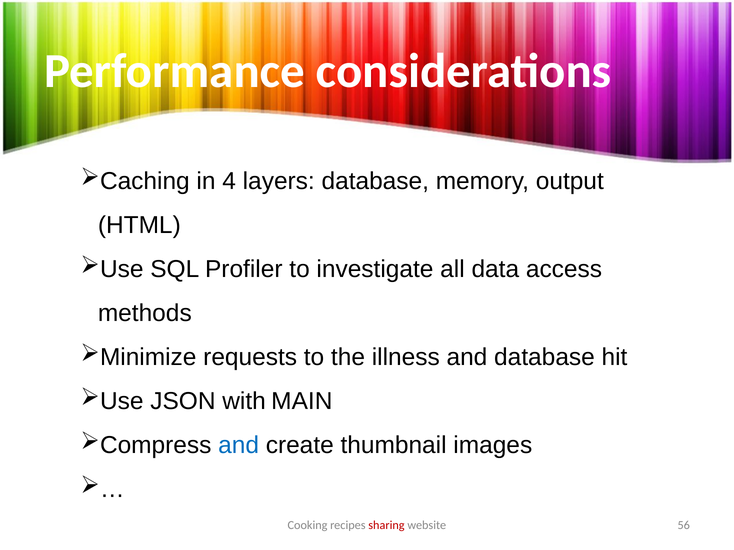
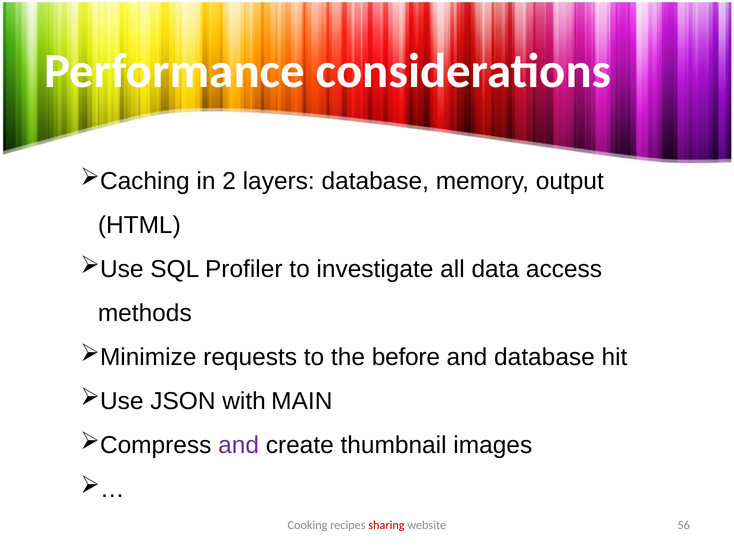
4: 4 -> 2 (229, 181)
illness: illness -> before (406, 358)
and colour: blue -> purple (239, 446)
